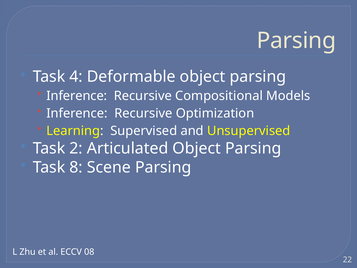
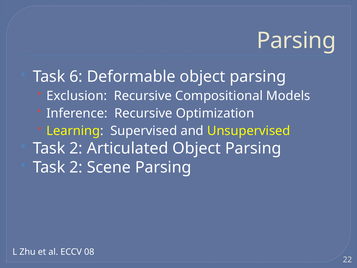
4: 4 -> 6 (76, 77)
Inference: Inference -> Exclusion (77, 96)
8: 8 -> 2 (76, 167)
